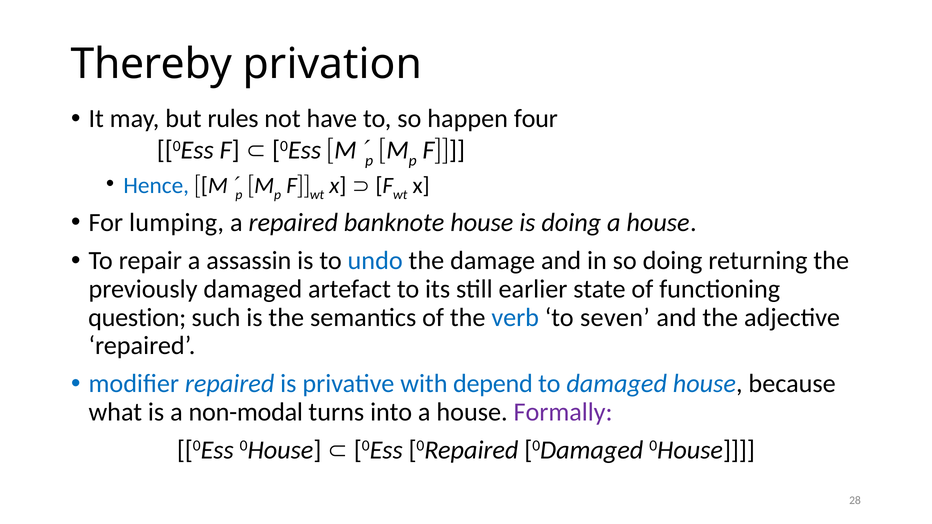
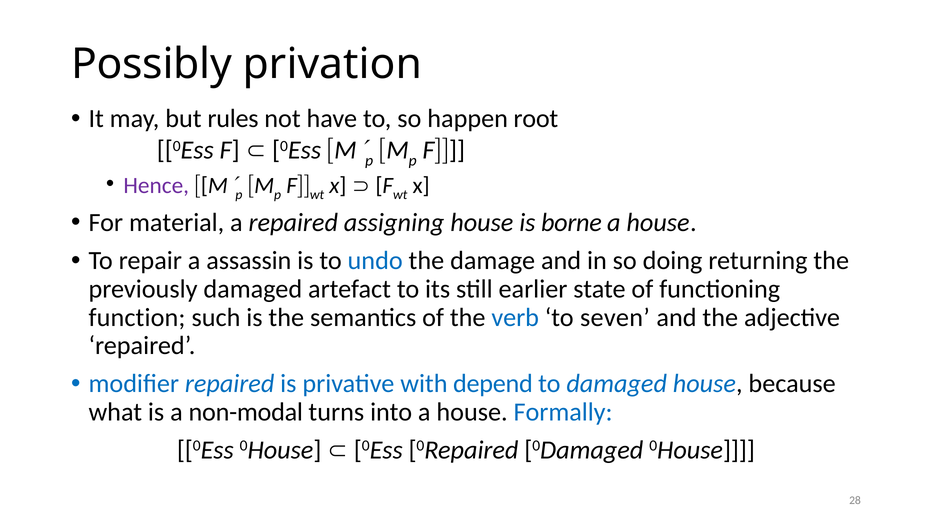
Thereby: Thereby -> Possibly (151, 64)
four: four -> root (536, 119)
Hence colour: blue -> purple (156, 186)
lumping: lumping -> material (177, 223)
banknote: banknote -> assigning (394, 223)
is doing: doing -> borne (571, 223)
question: question -> function (137, 318)
Formally colour: purple -> blue (563, 412)
